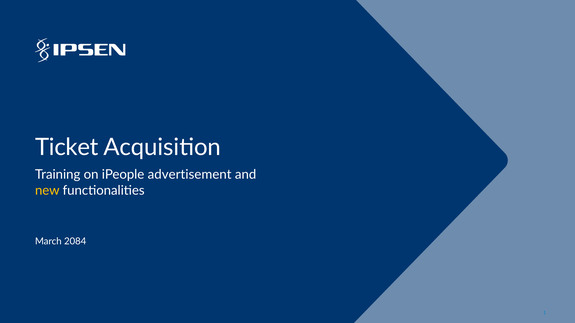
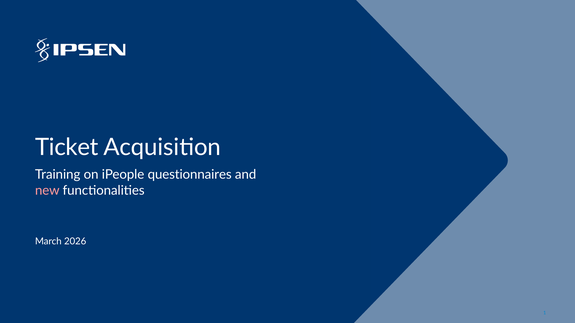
advertisement: advertisement -> questionnaires (190, 175)
new colour: yellow -> pink (47, 191)
2084: 2084 -> 2026 (75, 242)
